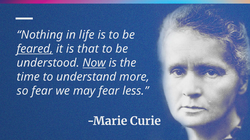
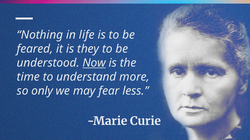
feared underline: present -> none (35, 49)
that: that -> they (88, 49)
so fear: fear -> only (42, 91)
